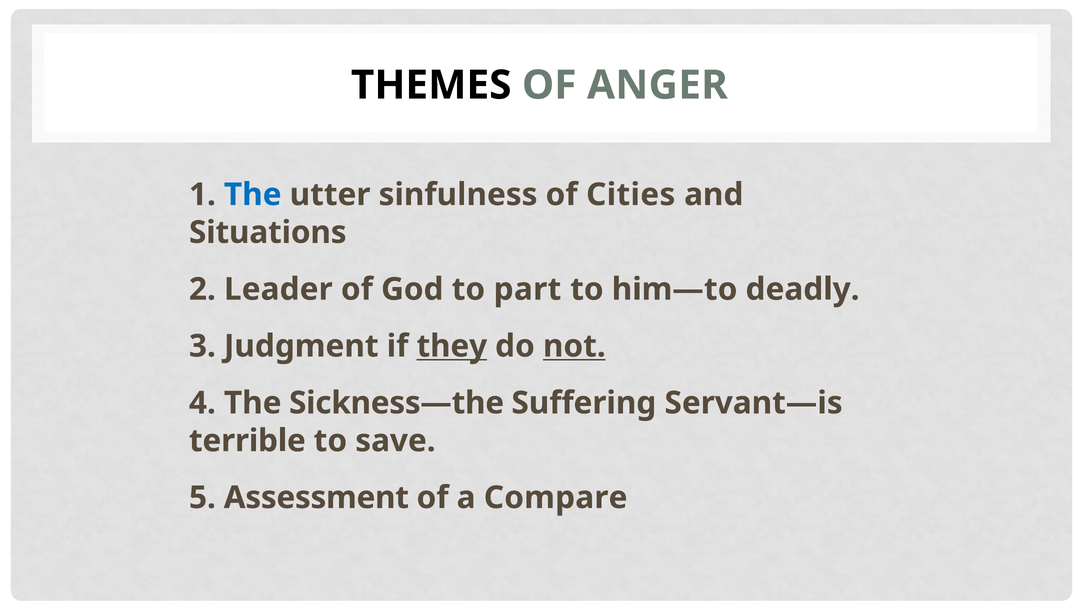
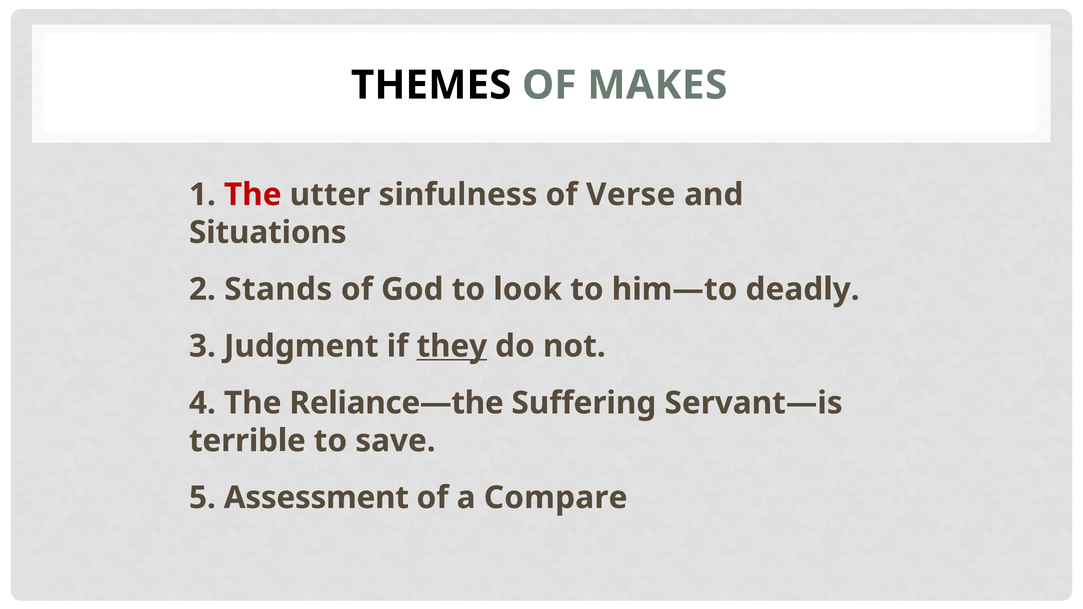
ANGER: ANGER -> MAKES (657, 85)
The colour: blue -> red (253, 195)
Cities: Cities -> Verse (631, 195)
Leader: Leader -> Stands (278, 289)
part: part -> look (528, 289)
not underline: present -> none (574, 346)
Sickness—the: Sickness—the -> Reliance—the (397, 403)
